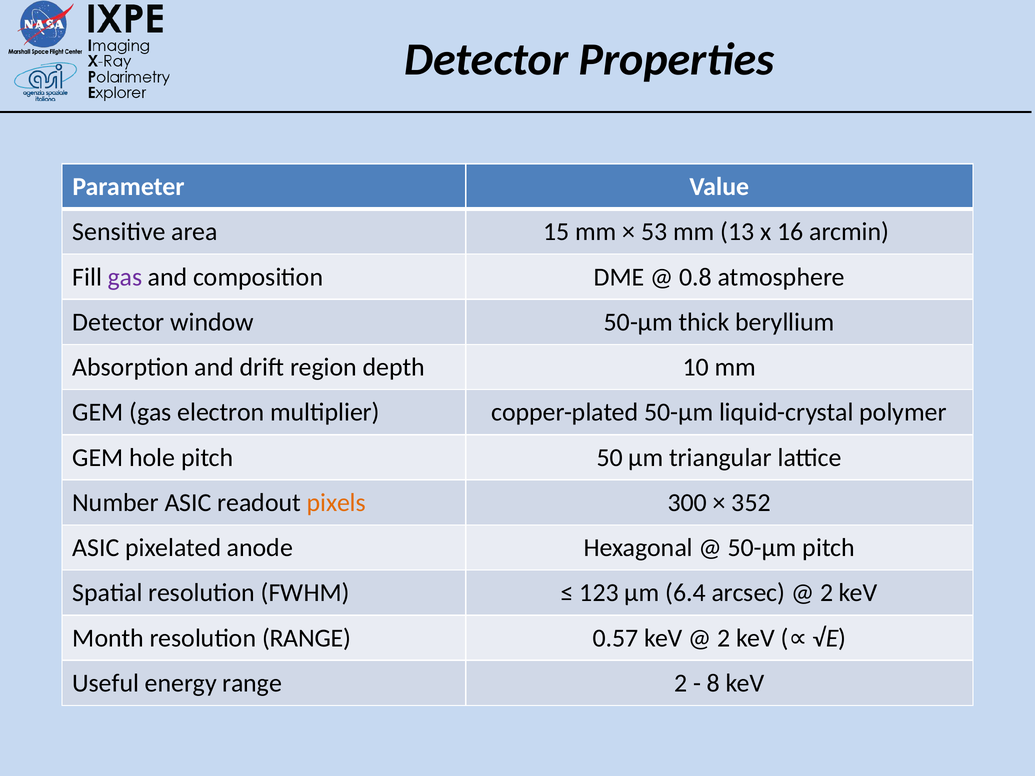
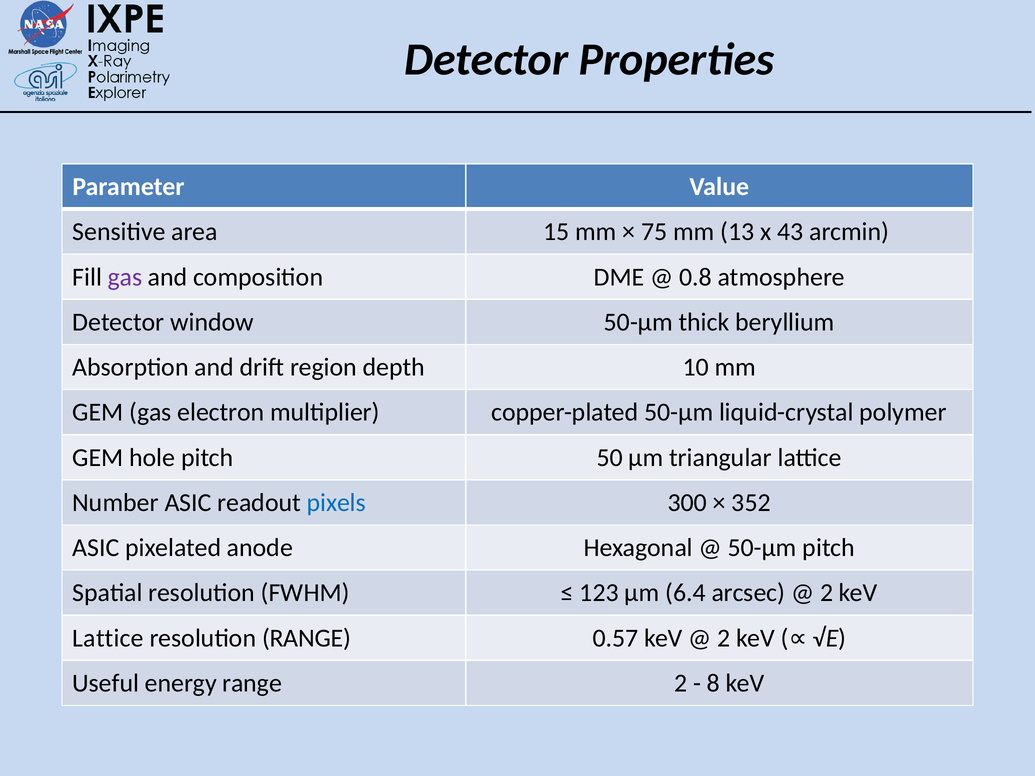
53: 53 -> 75 (654, 232)
16: 16 -> 43 (790, 232)
pixels colour: orange -> blue (336, 503)
Month: Month -> Lattice (108, 638)
